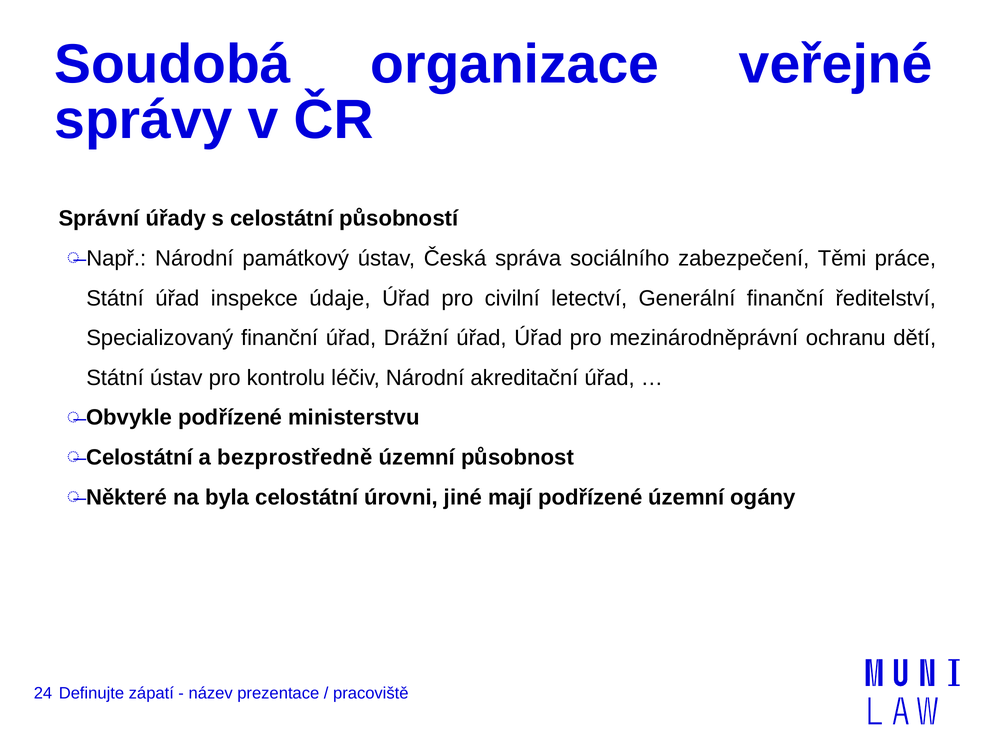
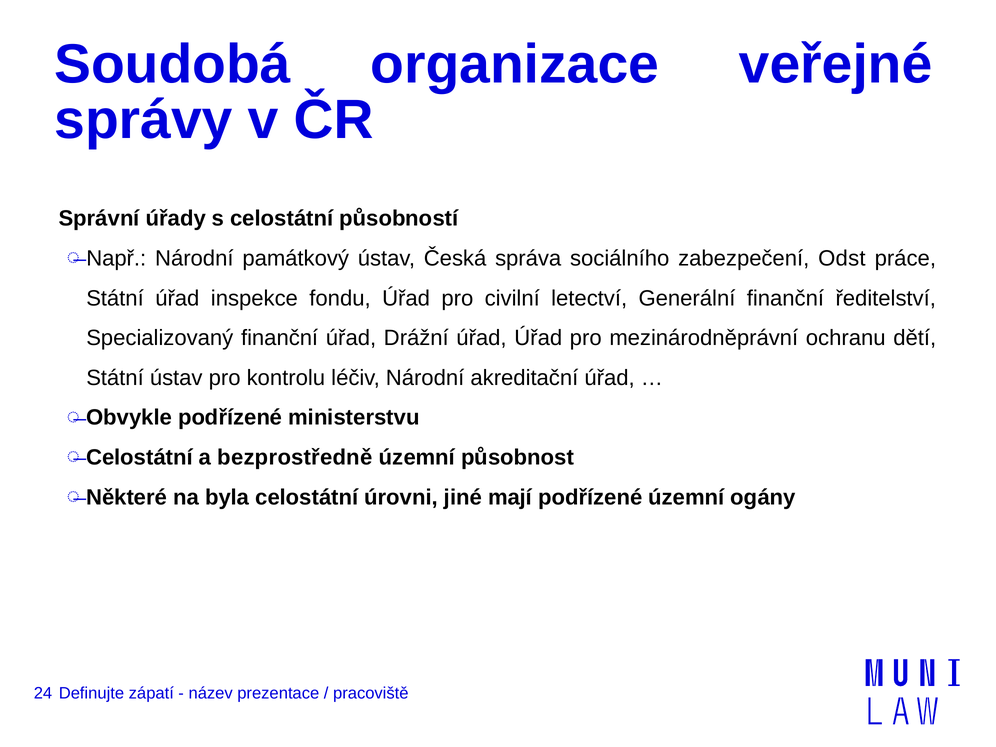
Těmi: Těmi -> Odst (842, 258)
údaje: údaje -> fondu (340, 298)
